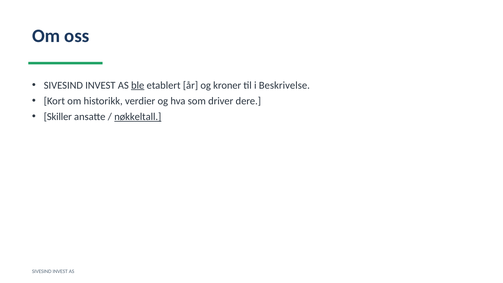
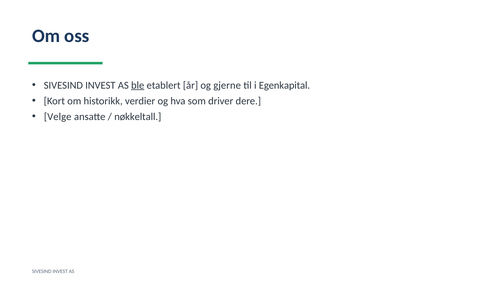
kroner: kroner -> gjerne (227, 85)
Beskrivelse: Beskrivelse -> Egenkapital (284, 85)
Skiller: Skiller -> Velge (58, 117)
nøkkeltall underline: present -> none (138, 117)
